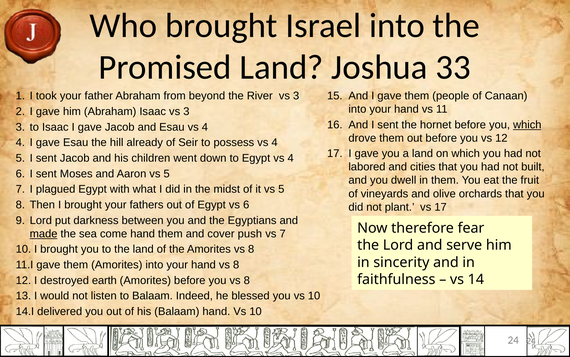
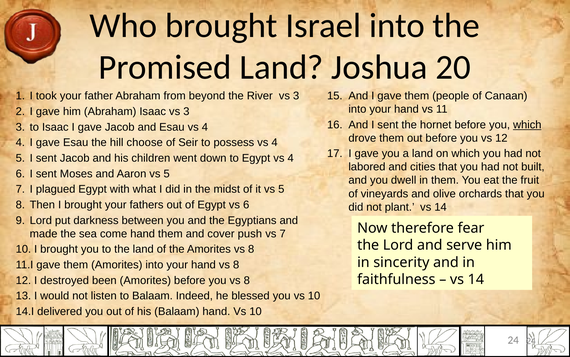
33: 33 -> 20 (453, 67)
already: already -> choose (145, 142)
plant vs 17: 17 -> 14 (441, 207)
made underline: present -> none (44, 233)
earth: earth -> been (104, 280)
